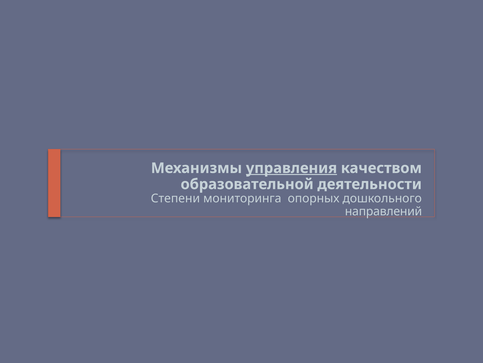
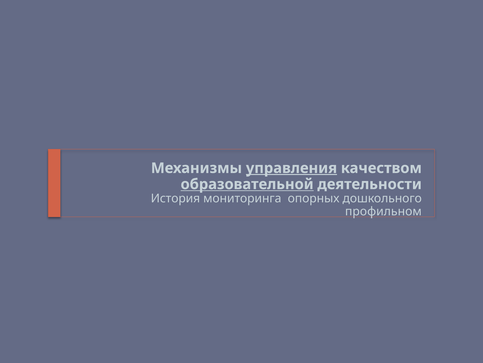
образовательной underline: none -> present (247, 184)
Степени: Степени -> История (175, 198)
направлений: направлений -> профильном (383, 211)
